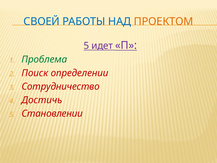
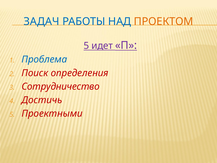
СВОЕЙ: СВОЕЙ -> ЗАДАЧ (41, 22)
Проблема colour: green -> blue (44, 59)
определении: определении -> определения (80, 73)
Становлении: Становлении -> Проектными (52, 113)
